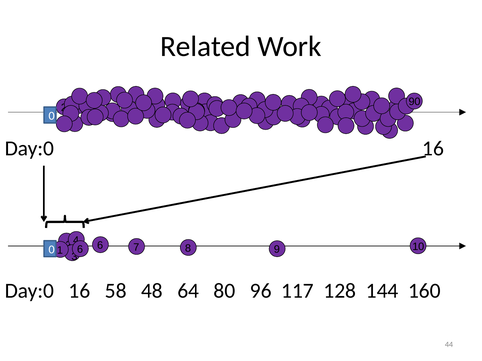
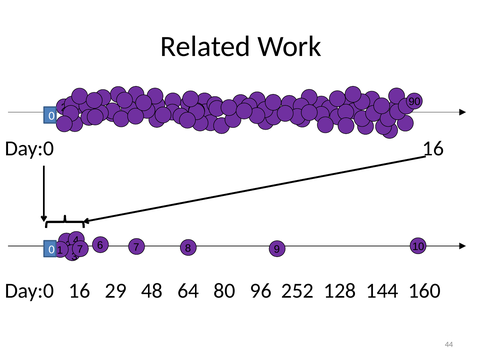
0 6: 6 -> 7 (80, 250)
58: 58 -> 29 (116, 291)
117: 117 -> 252 (298, 291)
